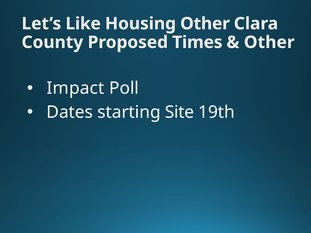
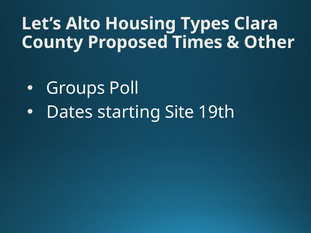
Like: Like -> Alto (83, 24)
Housing Other: Other -> Types (205, 24)
Impact: Impact -> Groups (76, 88)
